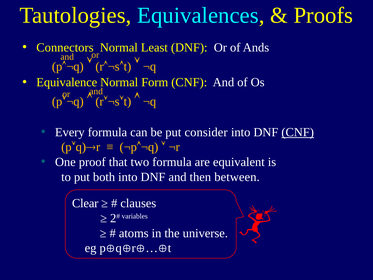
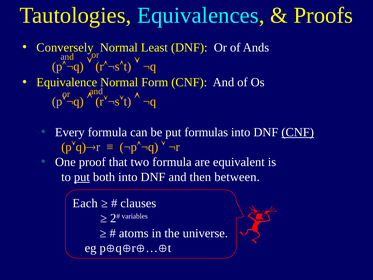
Connectors: Connectors -> Conversely (65, 47)
consider: consider -> formulas (206, 132)
put underline: none -> present (82, 177)
Clear: Clear -> Each (85, 203)
